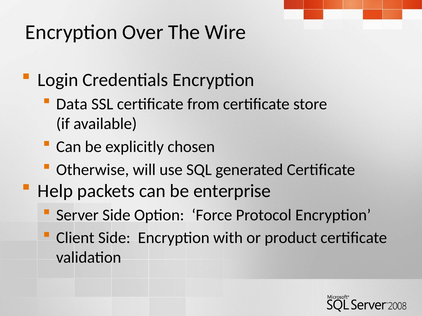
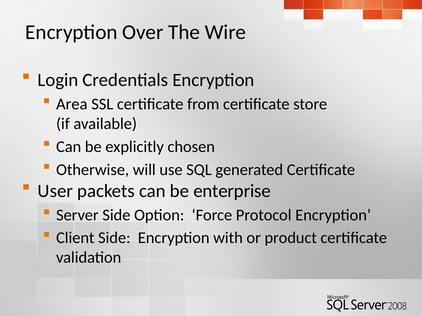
Data: Data -> Area (72, 104)
Help: Help -> User (55, 191)
